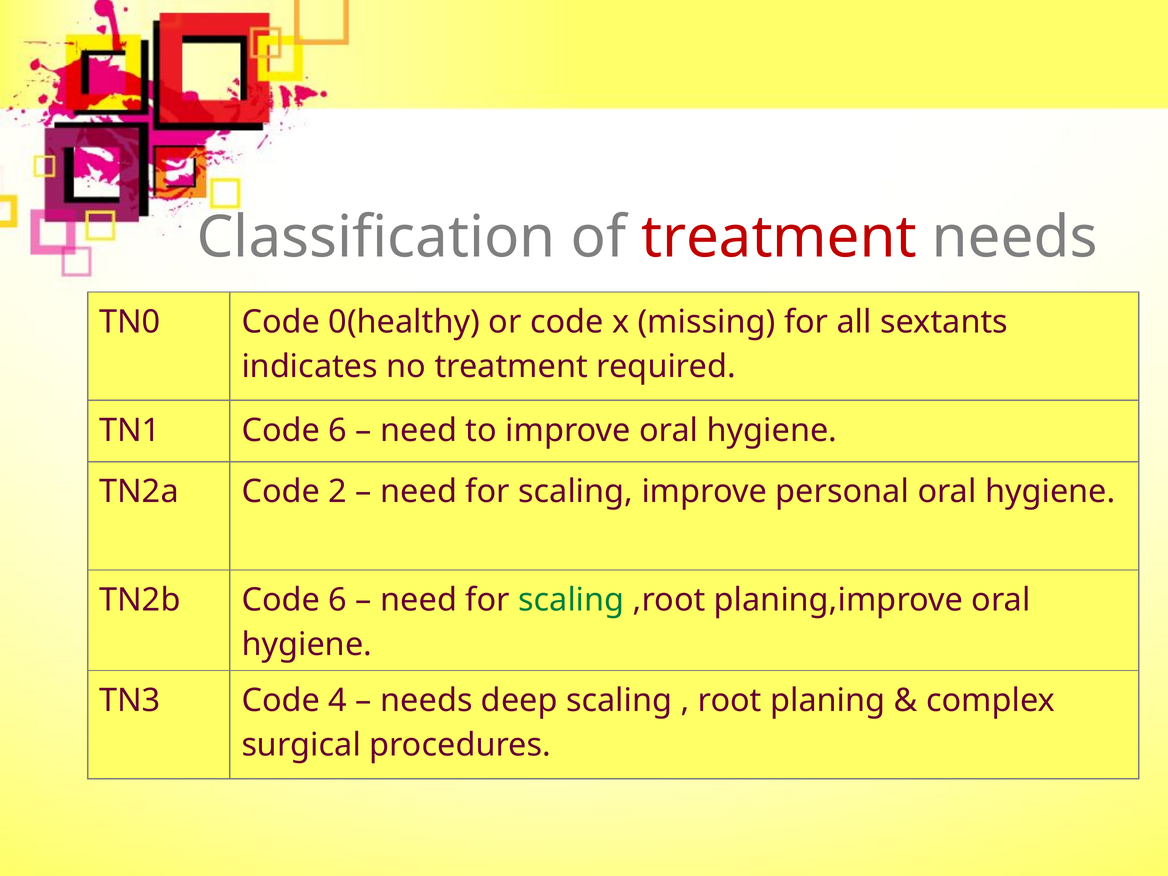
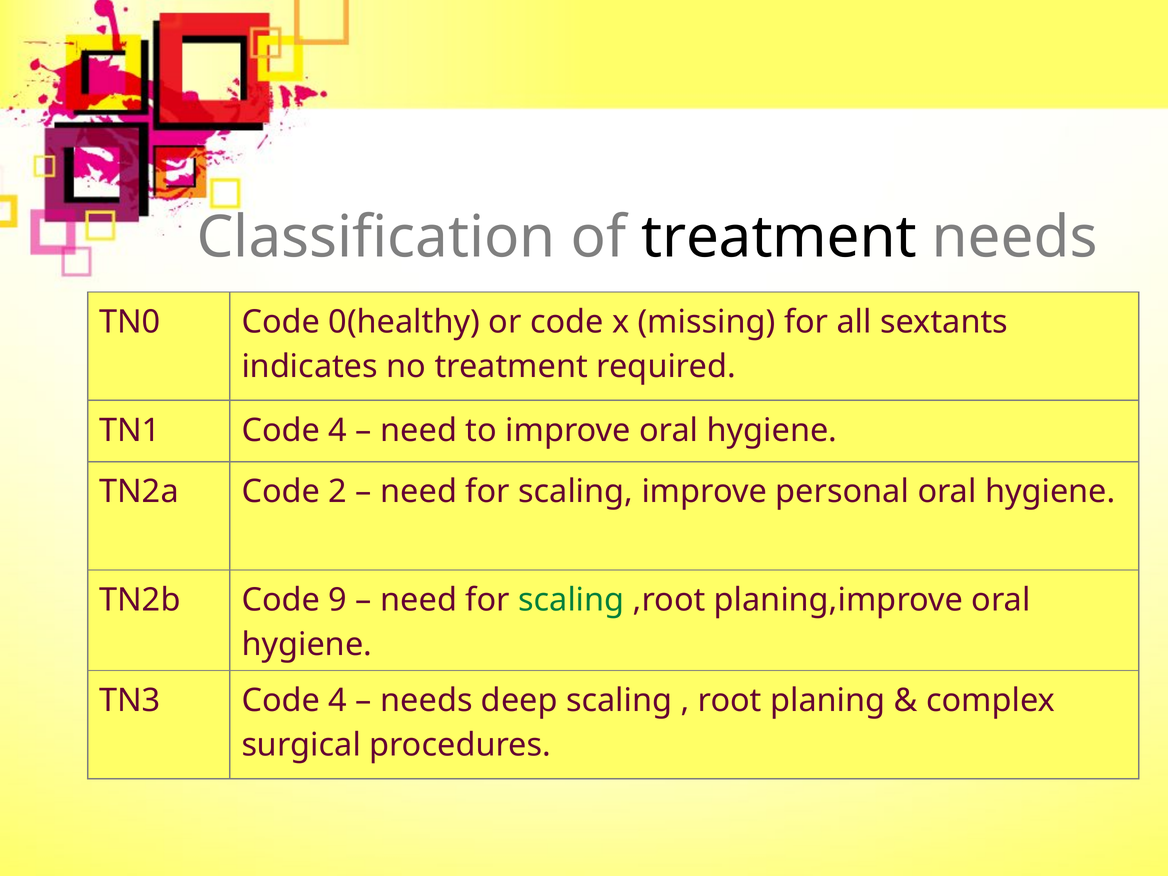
treatment colour: red -> black (779, 238)
TN1 Code 6: 6 -> 4 (338, 430)
TN2b Code 6: 6 -> 9 (338, 600)
